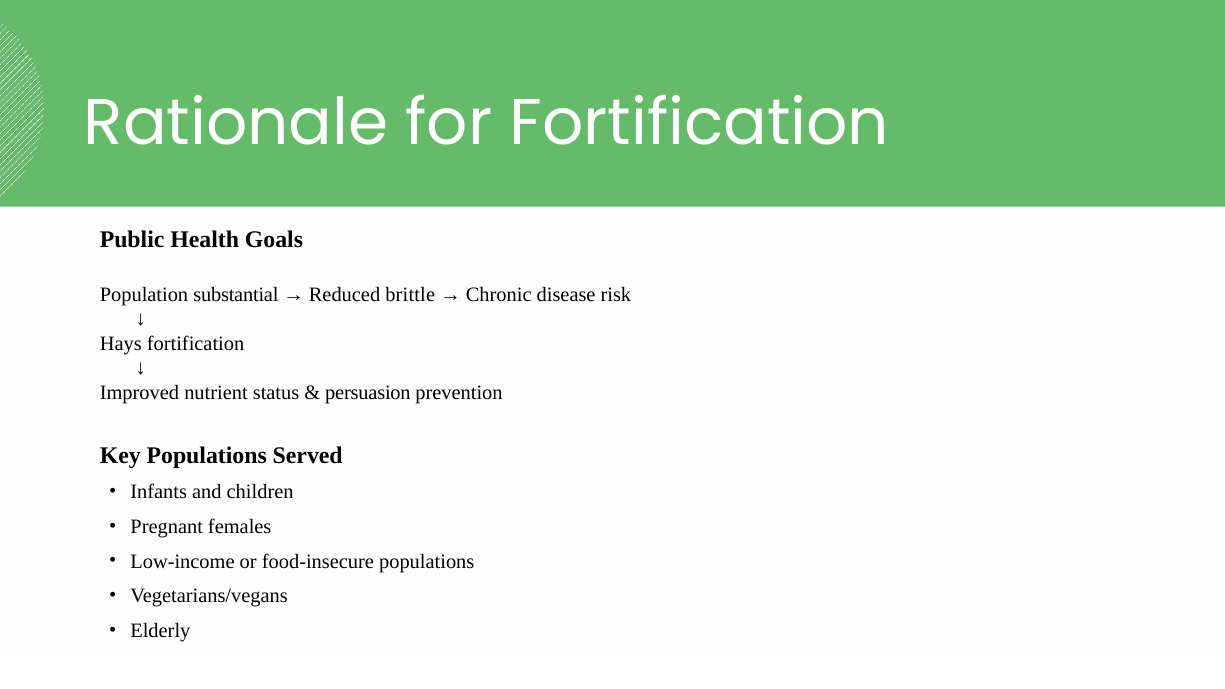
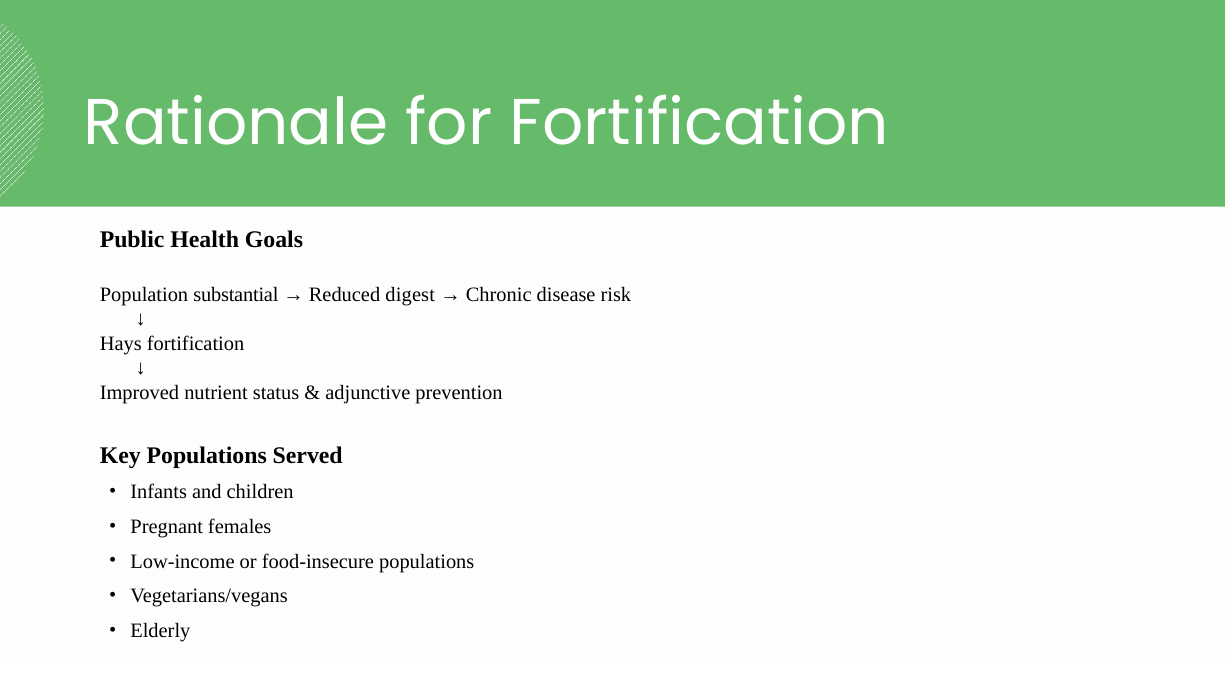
brittle: brittle -> digest (410, 294)
persuasion: persuasion -> adjunctive (368, 392)
